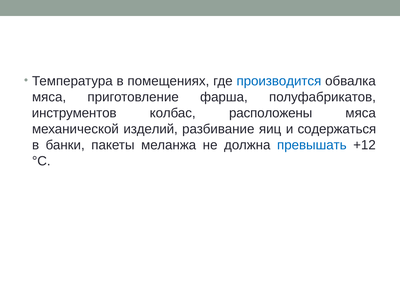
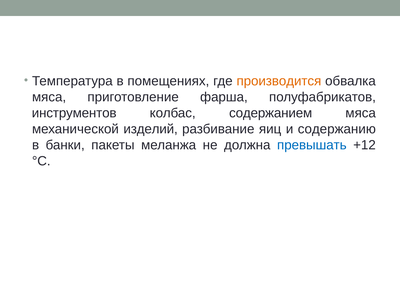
производится colour: blue -> orange (279, 81)
расположены: расположены -> содержанием (271, 113)
содержаться: содержаться -> содержанию (337, 129)
